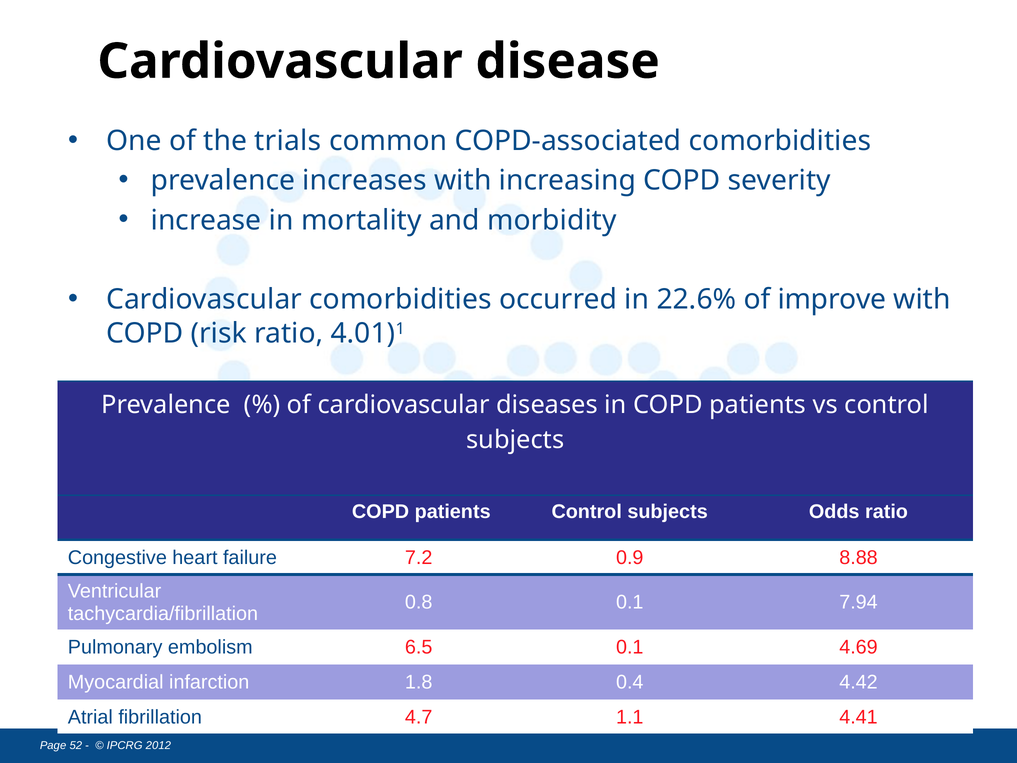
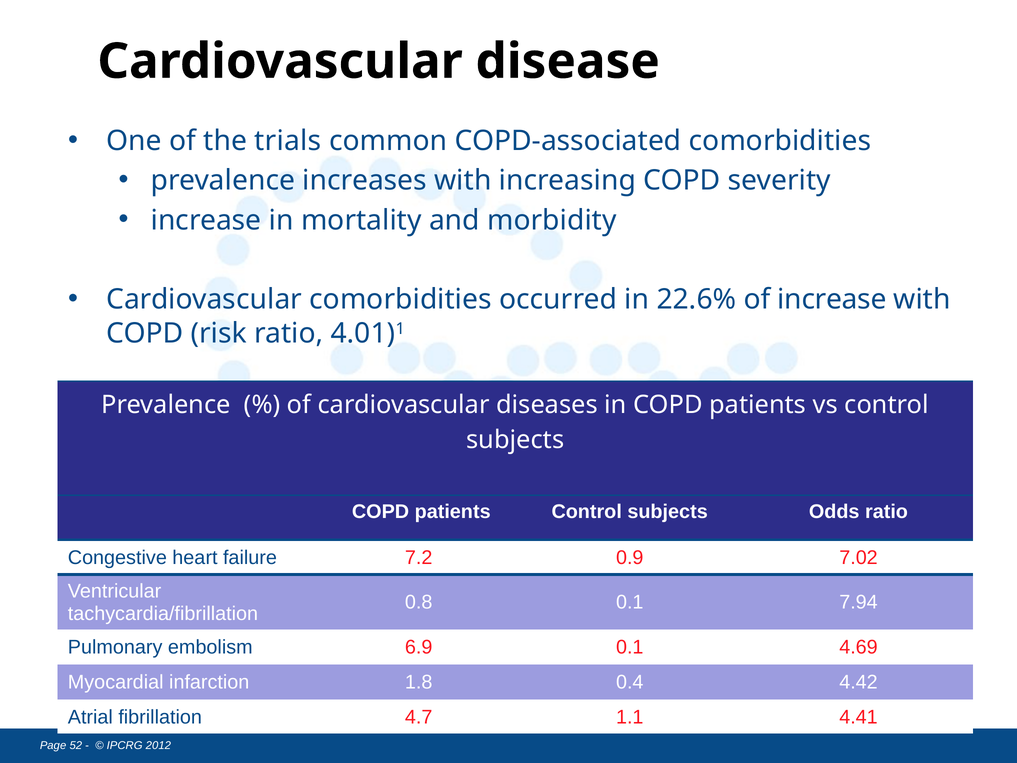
of improve: improve -> increase (832, 299)
8.88: 8.88 -> 7.02 (859, 557)
6.5: 6.5 -> 6.9 (419, 647)
